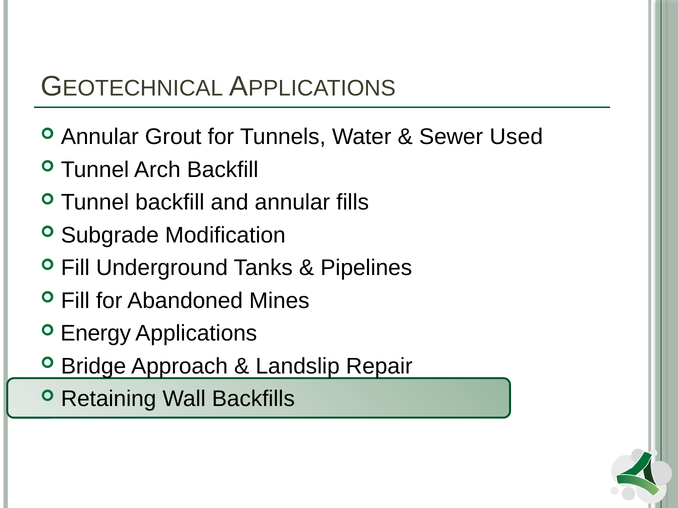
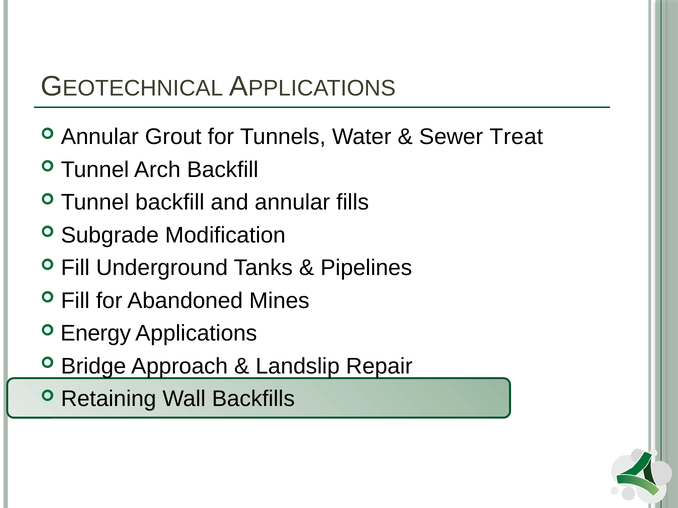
Used: Used -> Treat (516, 137)
